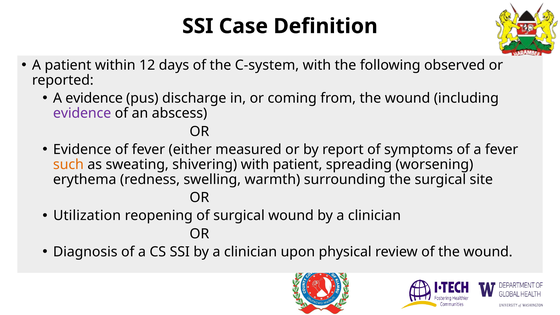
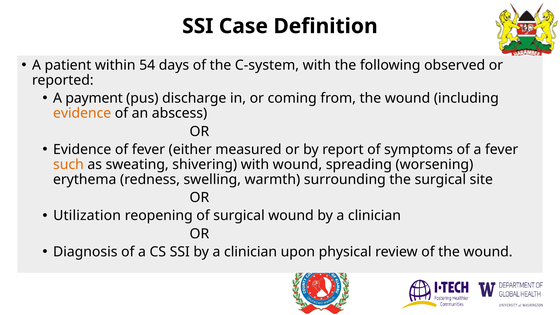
12: 12 -> 54 (147, 65)
A evidence: evidence -> payment (94, 98)
evidence colour: purple -> orange (82, 113)
with patient: patient -> wound (297, 165)
